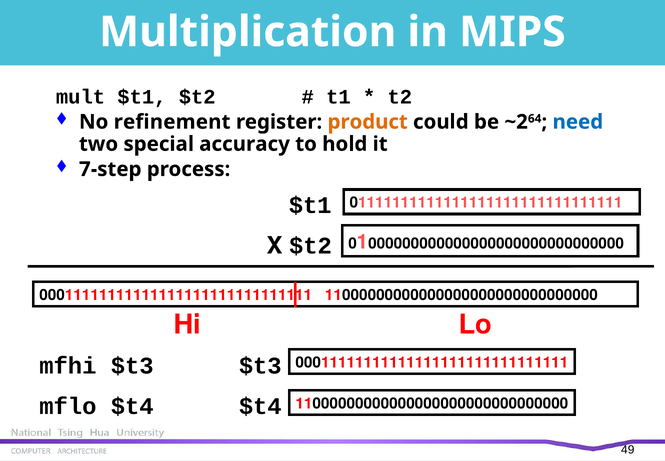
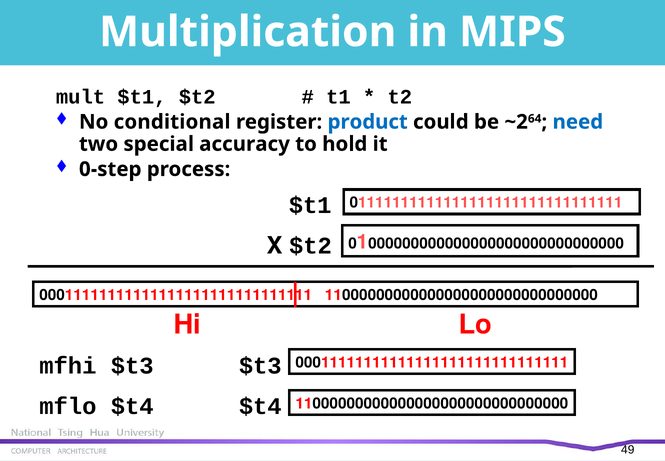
refinement: refinement -> conditional (172, 122)
product colour: orange -> blue (368, 122)
7-step: 7-step -> 0-step (110, 169)
